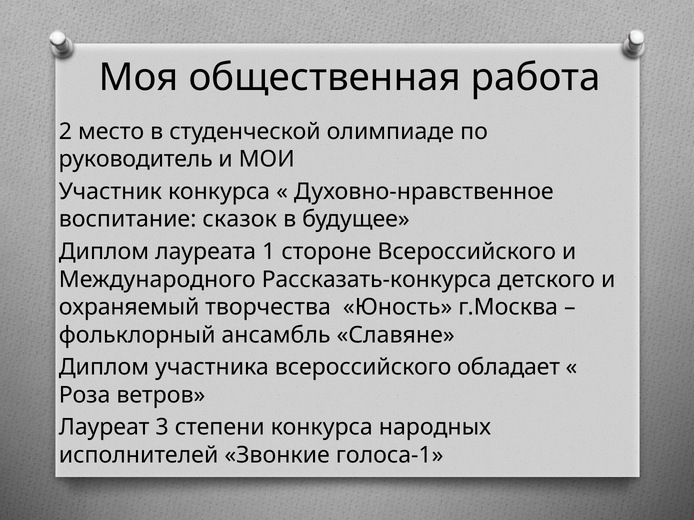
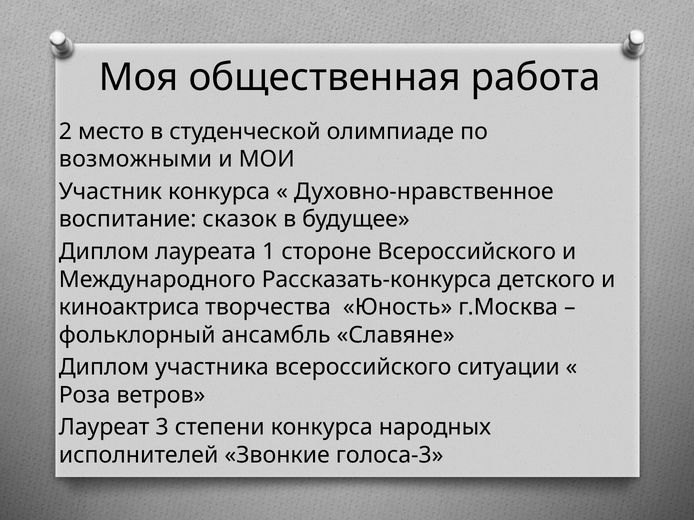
руководитель: руководитель -> возможными (135, 159)
охраняемый: охраняемый -> киноактриса (129, 307)
обладает: обладает -> ситуации (509, 368)
голоса-1: голоса-1 -> голоса-3 (390, 455)
